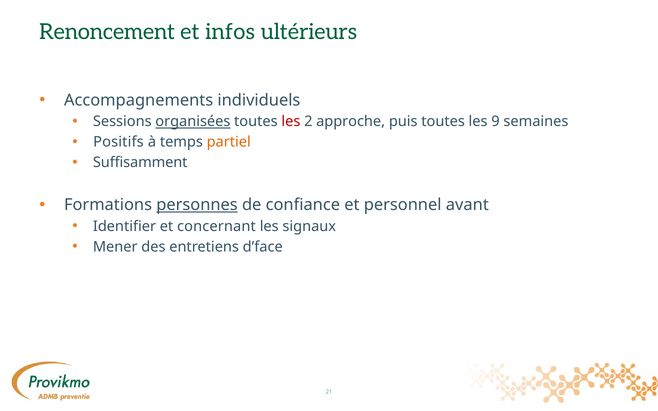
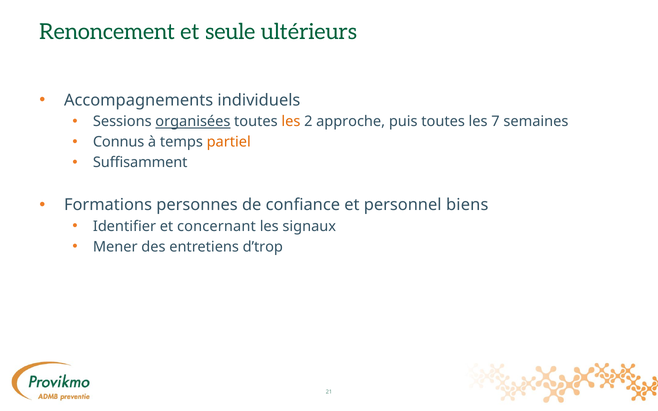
infos: infos -> seule (230, 32)
les colour: red -> orange (291, 122)
9: 9 -> 7 (496, 122)
Positifs: Positifs -> Connus (119, 142)
personnes underline: present -> none (197, 205)
avant: avant -> biens (467, 205)
d’face: d’face -> d’trop (263, 247)
